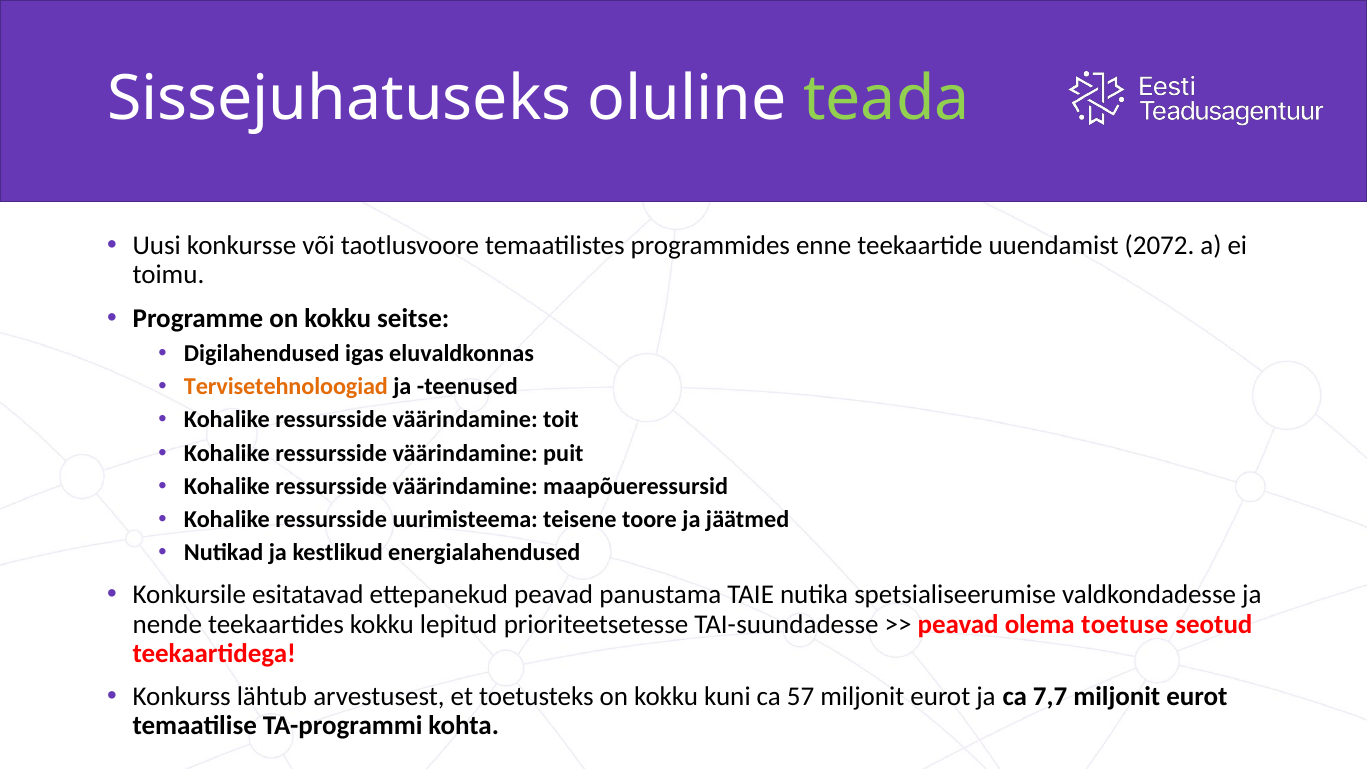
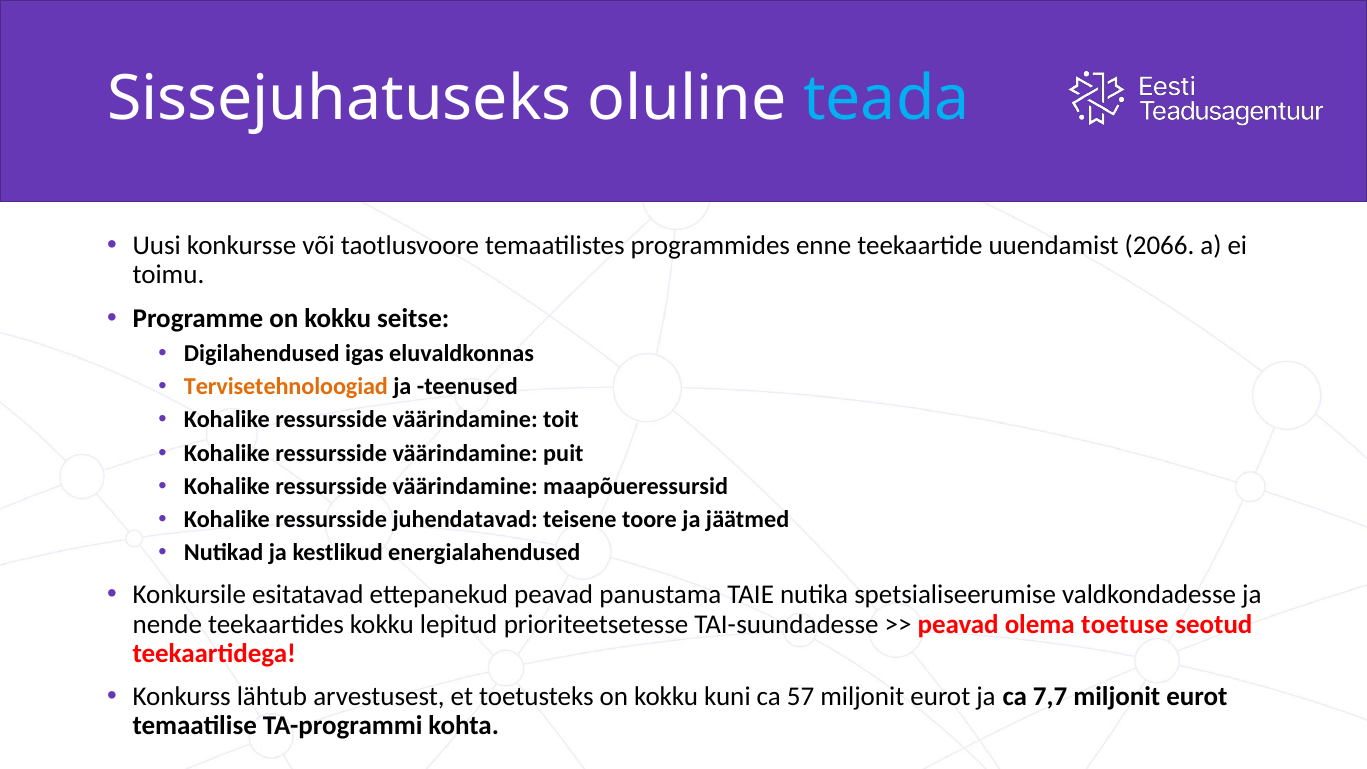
teada colour: light green -> light blue (886, 99)
2072: 2072 -> 2066 (1160, 246)
uurimisteema: uurimisteema -> juhendatavad (465, 520)
